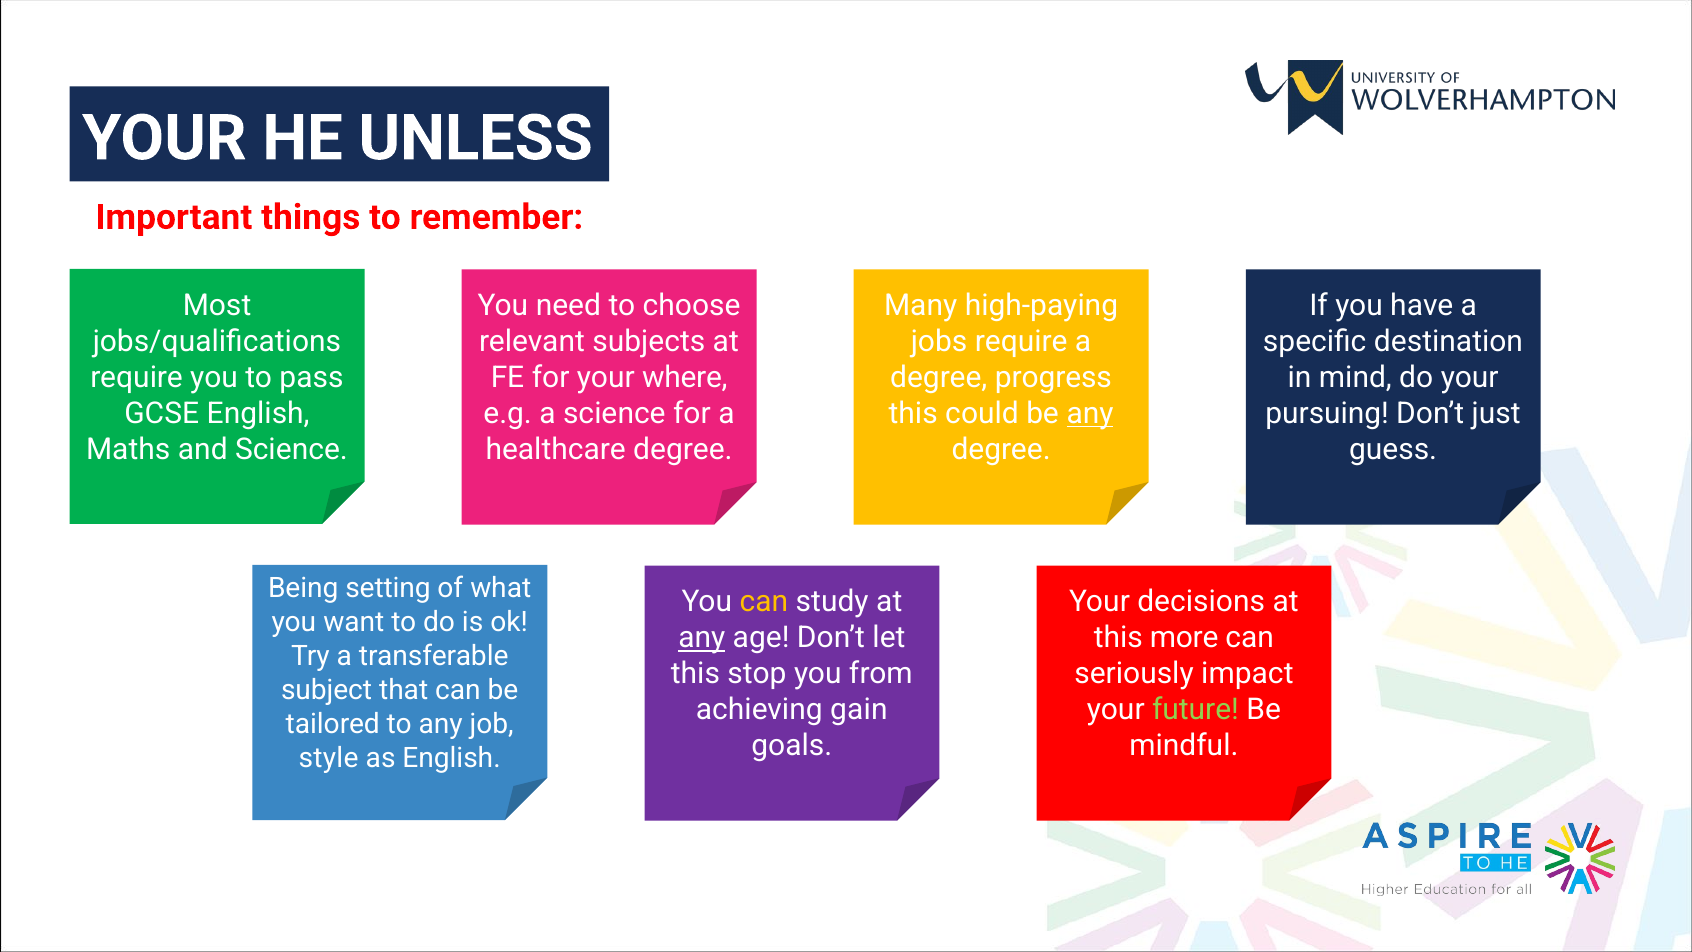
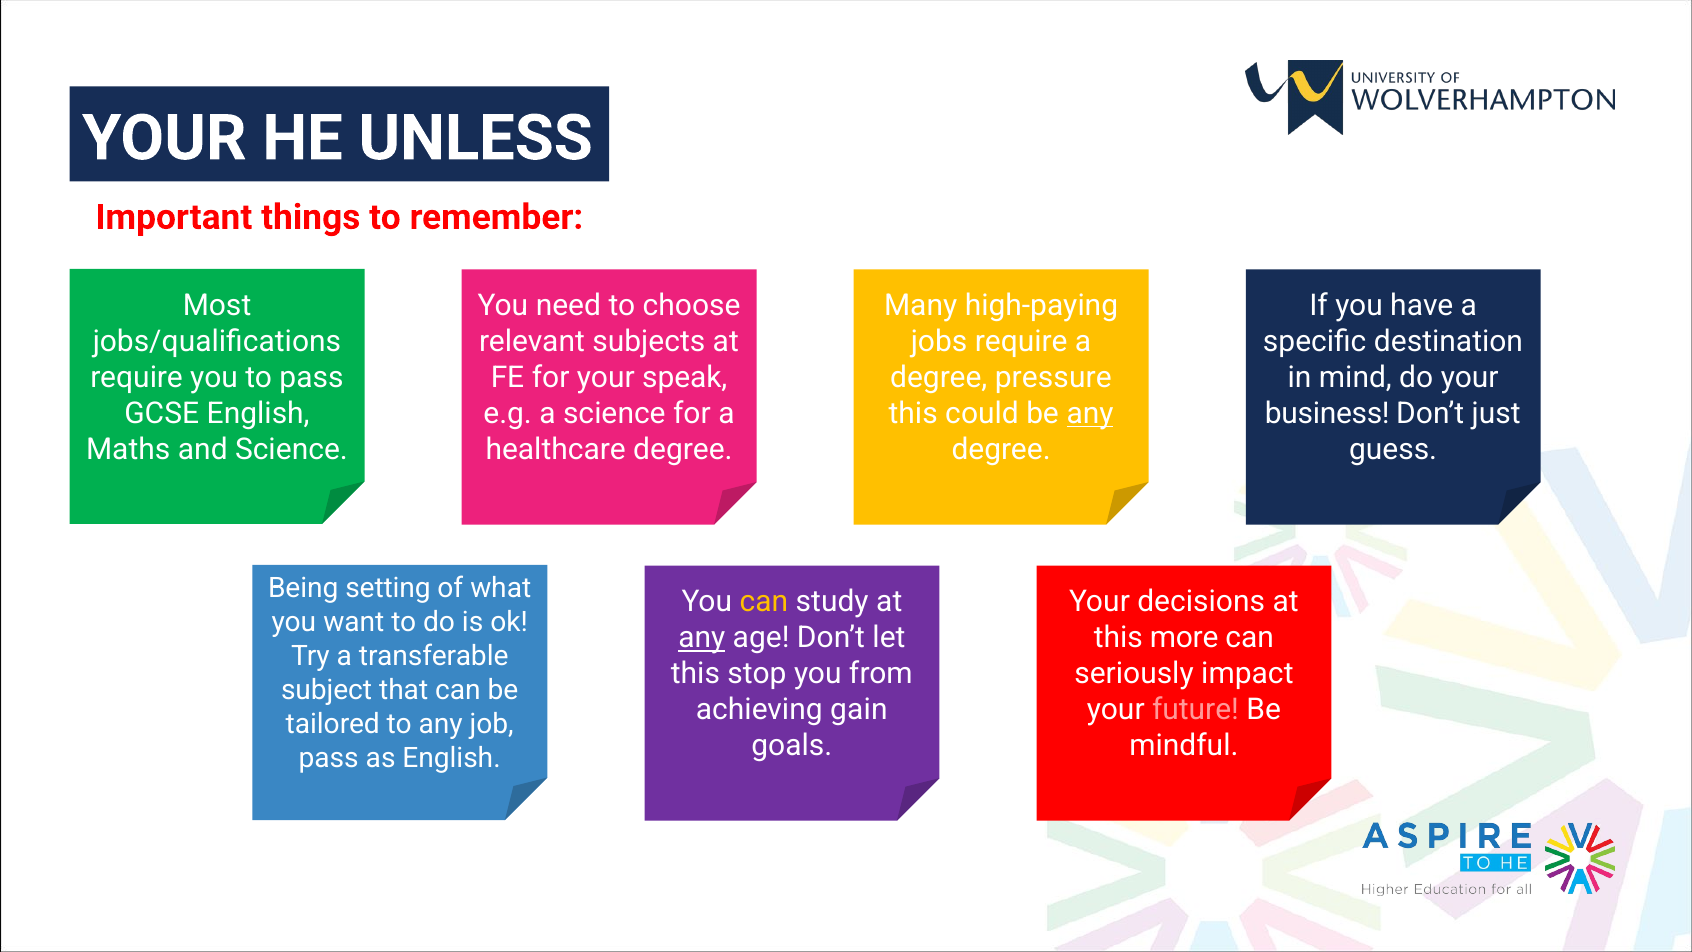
where: where -> speak (685, 378)
progress: progress -> pressure (1053, 378)
pursuing: pursuing -> business (1327, 414)
future colour: light green -> pink (1195, 710)
style: style -> pass (329, 758)
